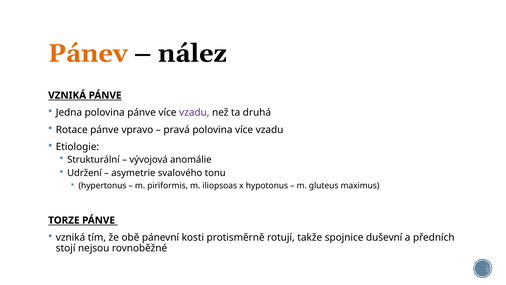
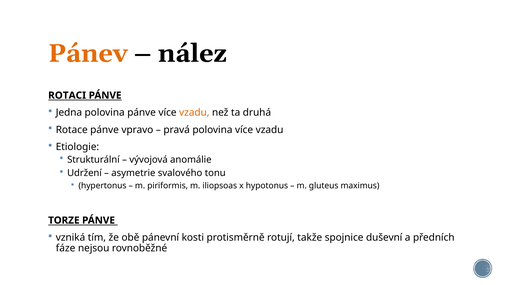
VZNIKÁ: VZNIKÁ -> ROTACI (67, 95)
vzadu colour: purple -> orange (194, 112)
stojí: stojí -> fáze (66, 248)
